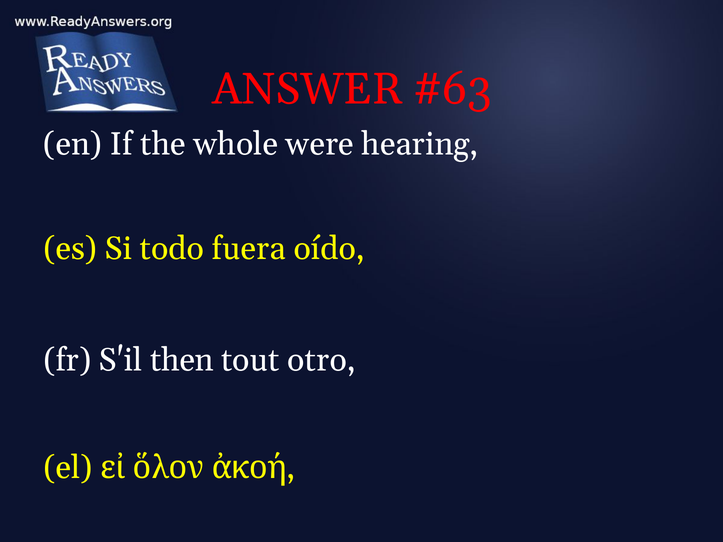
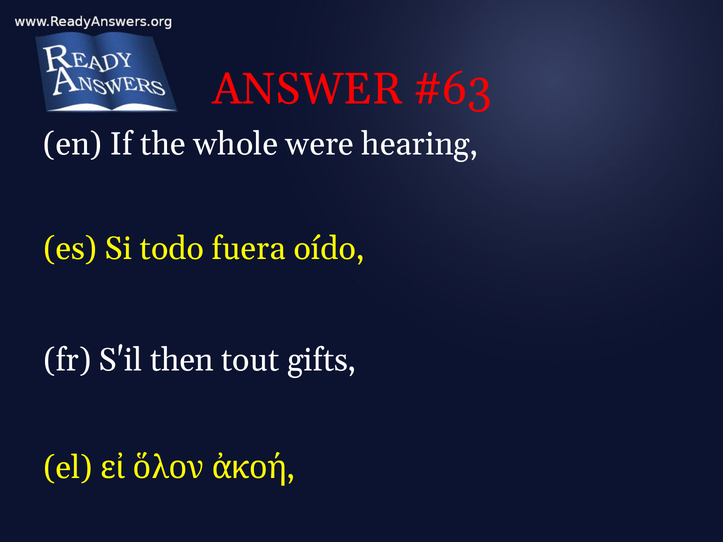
otro: otro -> gifts (322, 360)
